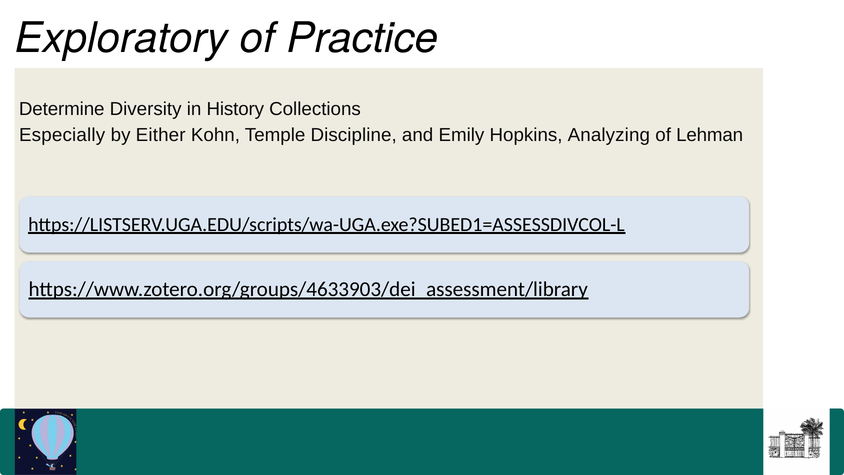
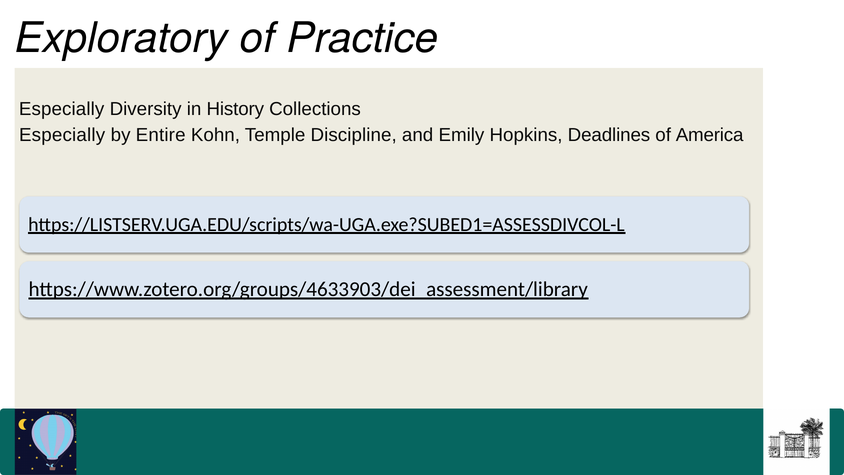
Determine: Determine -> Especially (62, 109)
Either: Either -> Entire (161, 135)
Analyzing: Analyzing -> Deadlines (609, 135)
Lehman: Lehman -> America (710, 135)
